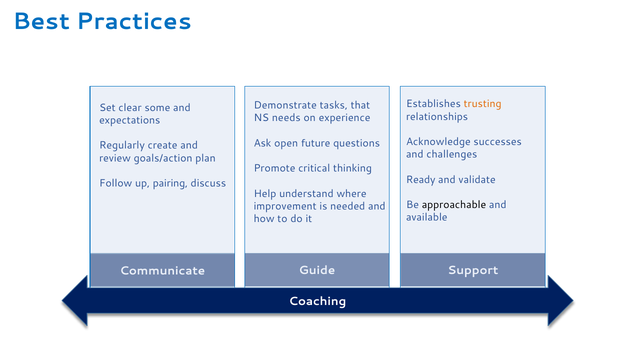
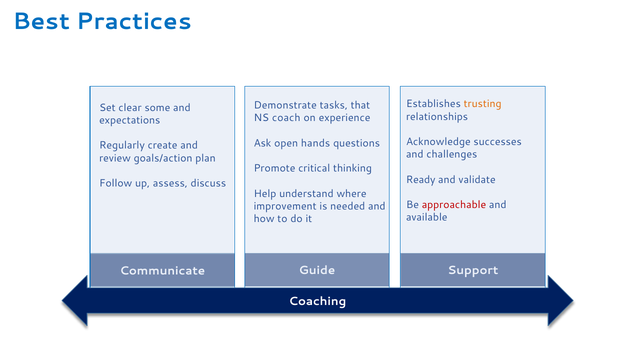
needs: needs -> coach (286, 118)
future: future -> hands (316, 143)
pairing: pairing -> assess (170, 183)
approachable colour: black -> red (454, 205)
